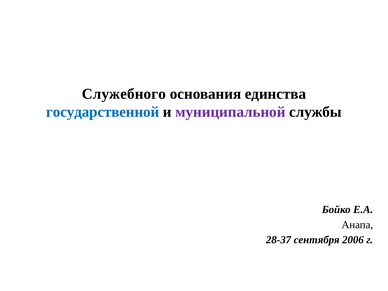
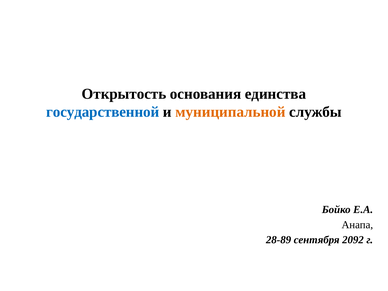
Служебного: Служебного -> Открытость (124, 94)
муниципальной colour: purple -> orange (230, 112)
28-37: 28-37 -> 28-89 (279, 240)
2006: 2006 -> 2092 (353, 240)
